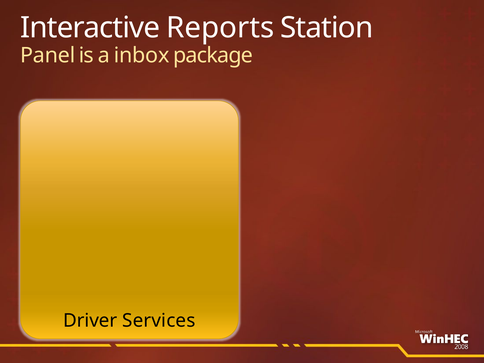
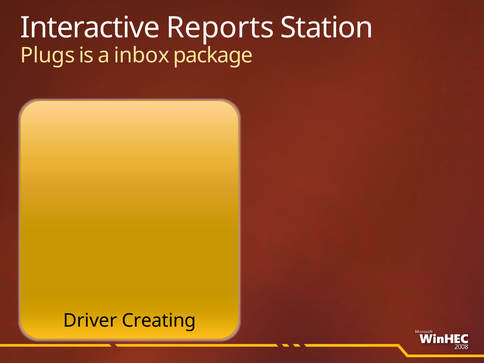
Panel: Panel -> Plugs (48, 56)
Services: Services -> Creating (159, 321)
